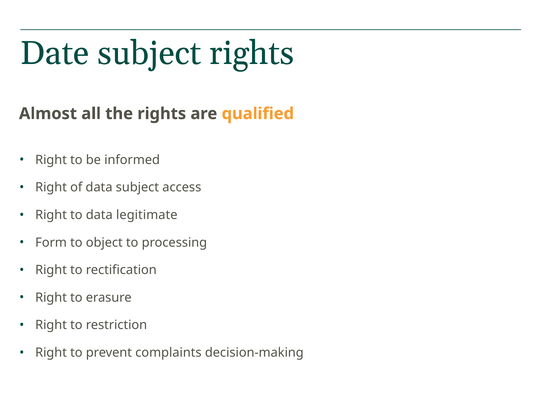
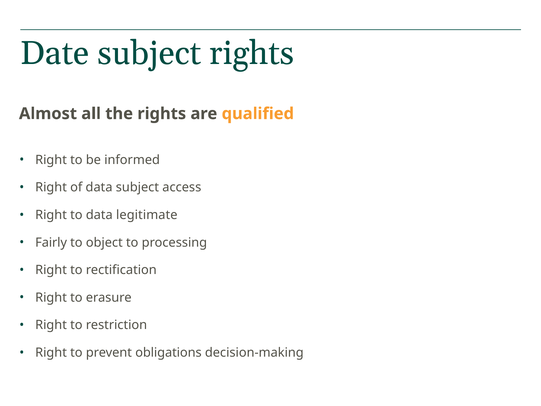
Form: Form -> Fairly (51, 242)
complaints: complaints -> obligations (168, 352)
